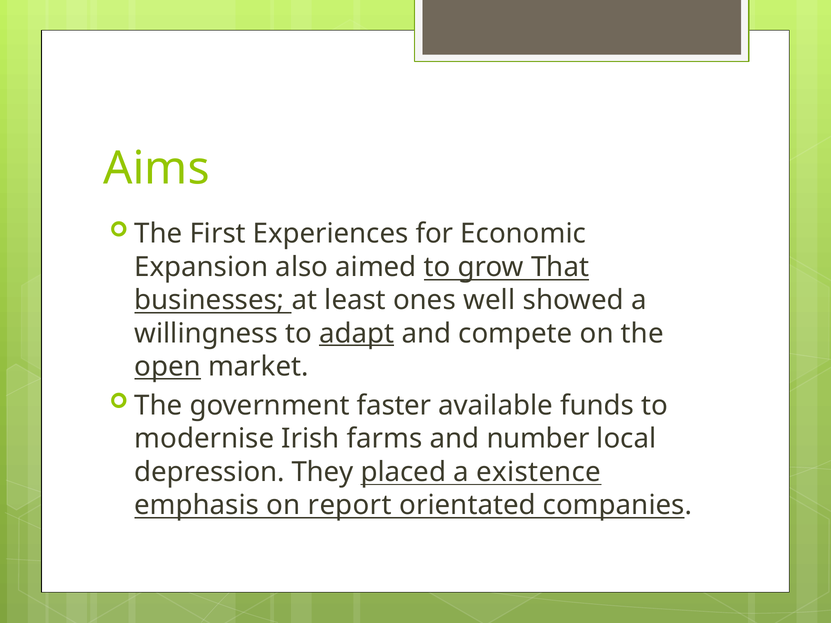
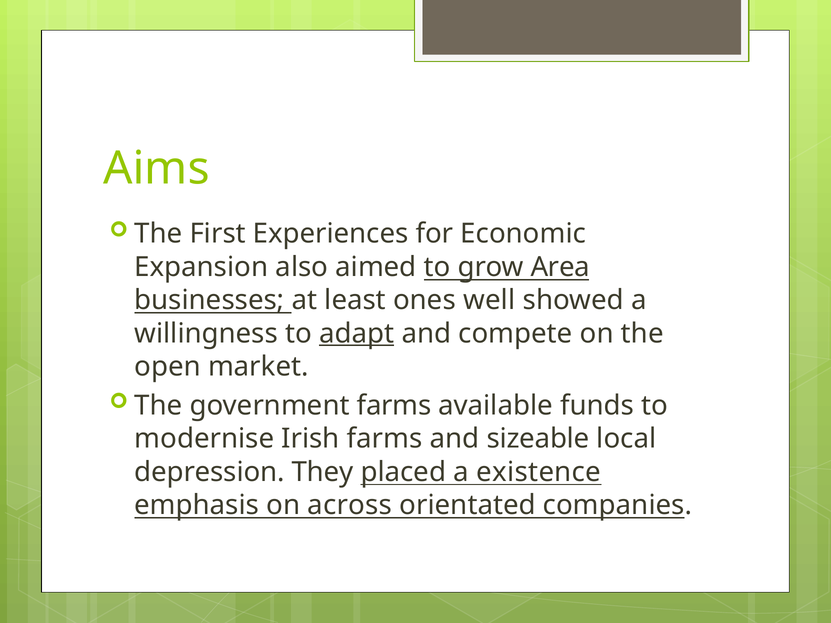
That: That -> Area (560, 267)
open underline: present -> none (168, 367)
government faster: faster -> farms (394, 406)
number: number -> sizeable (538, 439)
report: report -> across (350, 505)
